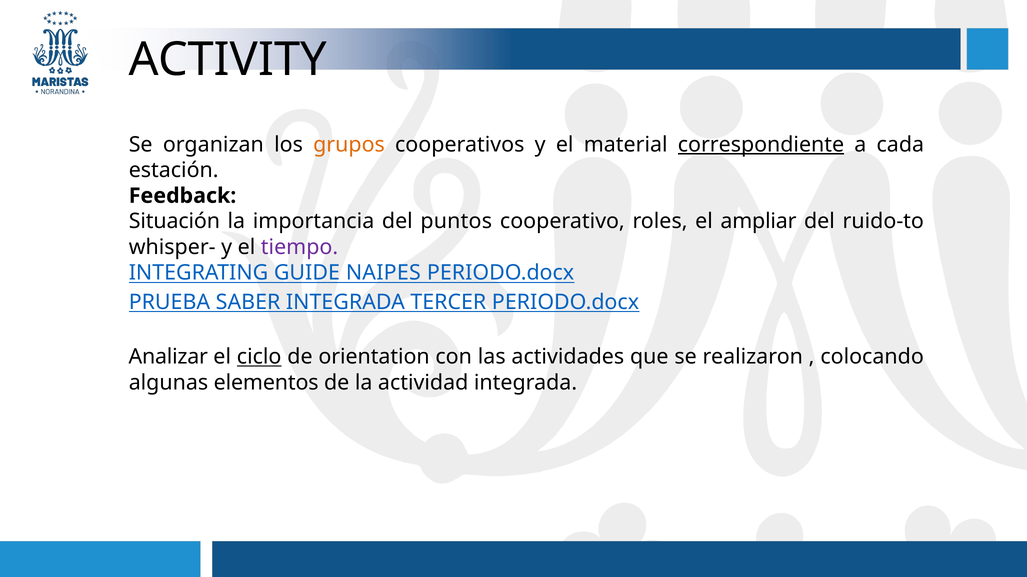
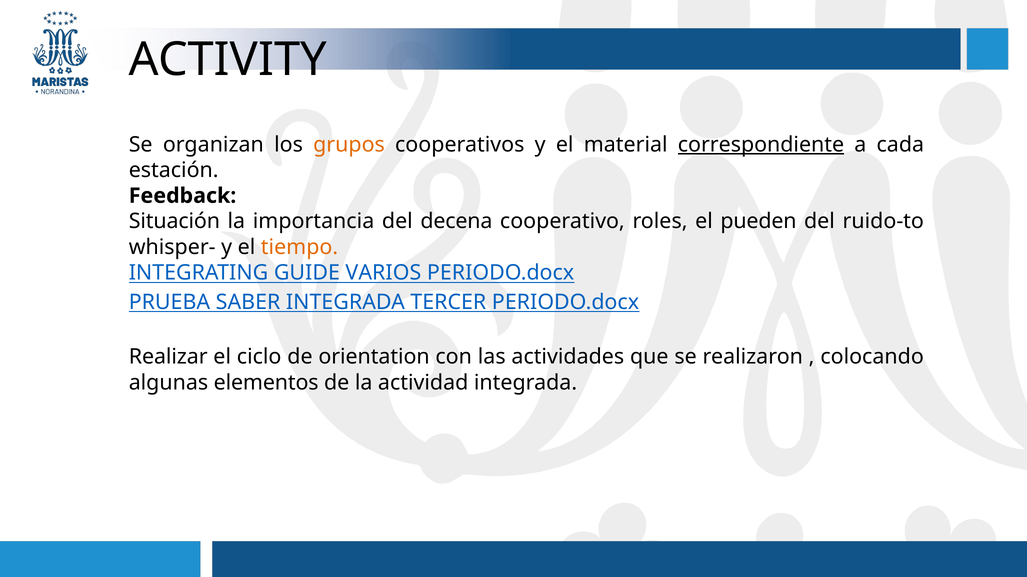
puntos: puntos -> decena (456, 222)
ampliar: ampliar -> pueden (758, 222)
tiempo colour: purple -> orange (300, 247)
NAIPES: NAIPES -> VARIOS (383, 273)
Analizar: Analizar -> Realizar (168, 357)
ciclo underline: present -> none (259, 357)
